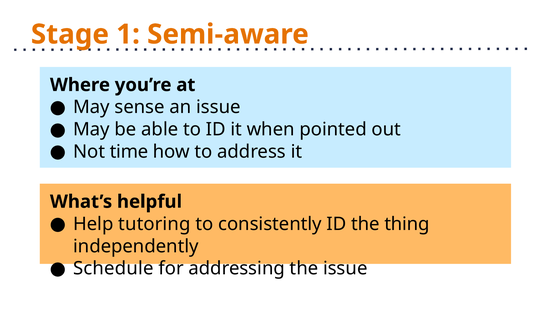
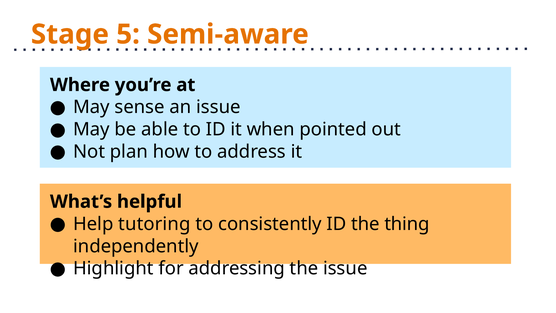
1: 1 -> 5 (128, 34)
time: time -> plan (129, 152)
Schedule: Schedule -> Highlight (113, 268)
